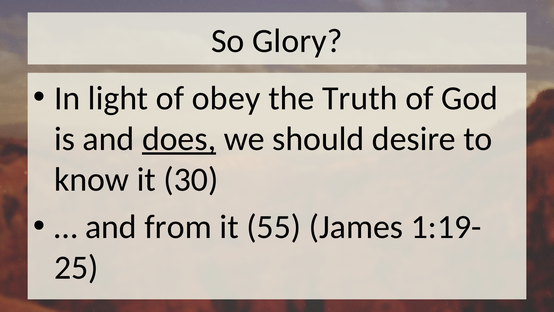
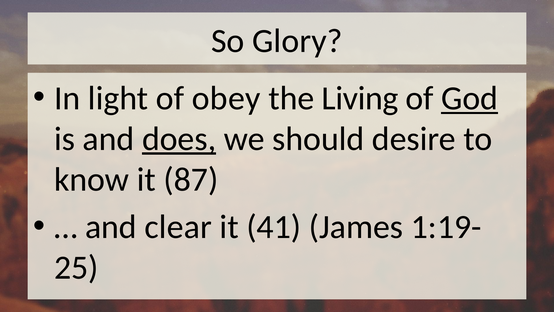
Truth: Truth -> Living (360, 98)
God underline: none -> present (470, 98)
30: 30 -> 87 (191, 179)
from: from -> clear (178, 227)
55: 55 -> 41 (274, 227)
